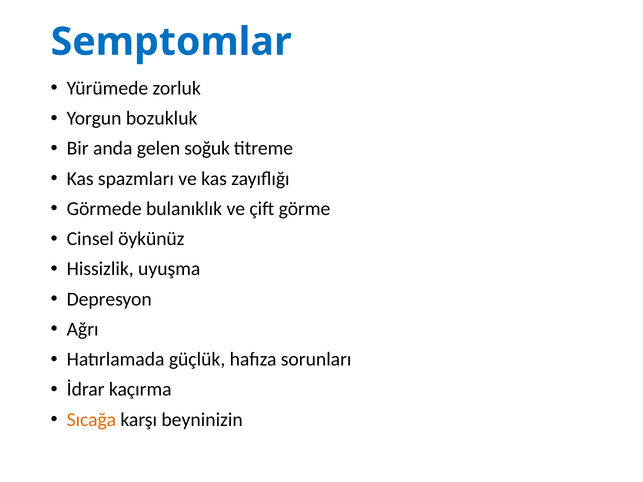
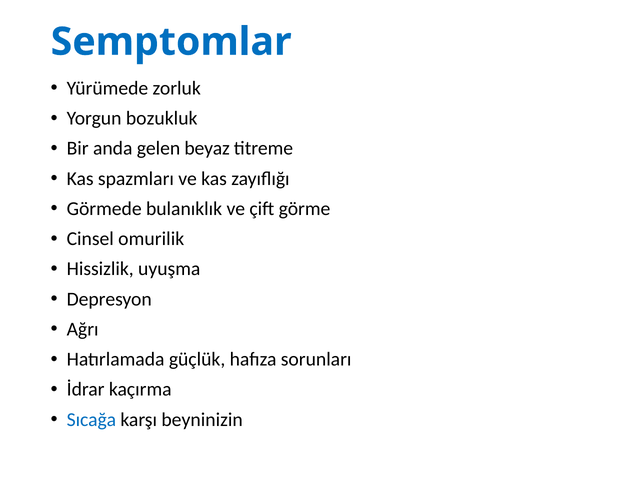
soğuk: soğuk -> beyaz (207, 149)
öykünüz: öykünüz -> omurilik (151, 239)
Sıcağa colour: orange -> blue (91, 420)
